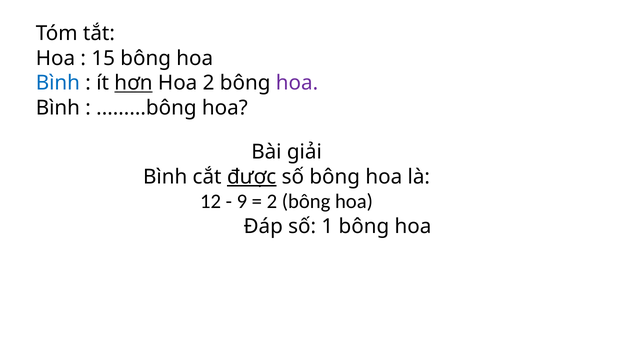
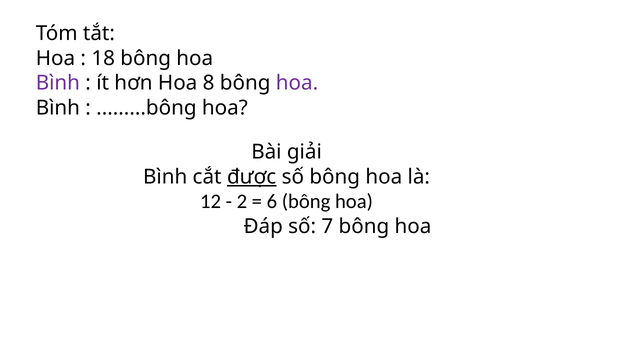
15: 15 -> 18 (103, 58)
Bình colour: blue -> purple (58, 83)
hơn underline: present -> none (133, 83)
Hoa 2: 2 -> 8 (209, 83)
9: 9 -> 2 (242, 202)
2: 2 -> 6 (272, 202)
1: 1 -> 7 (327, 226)
